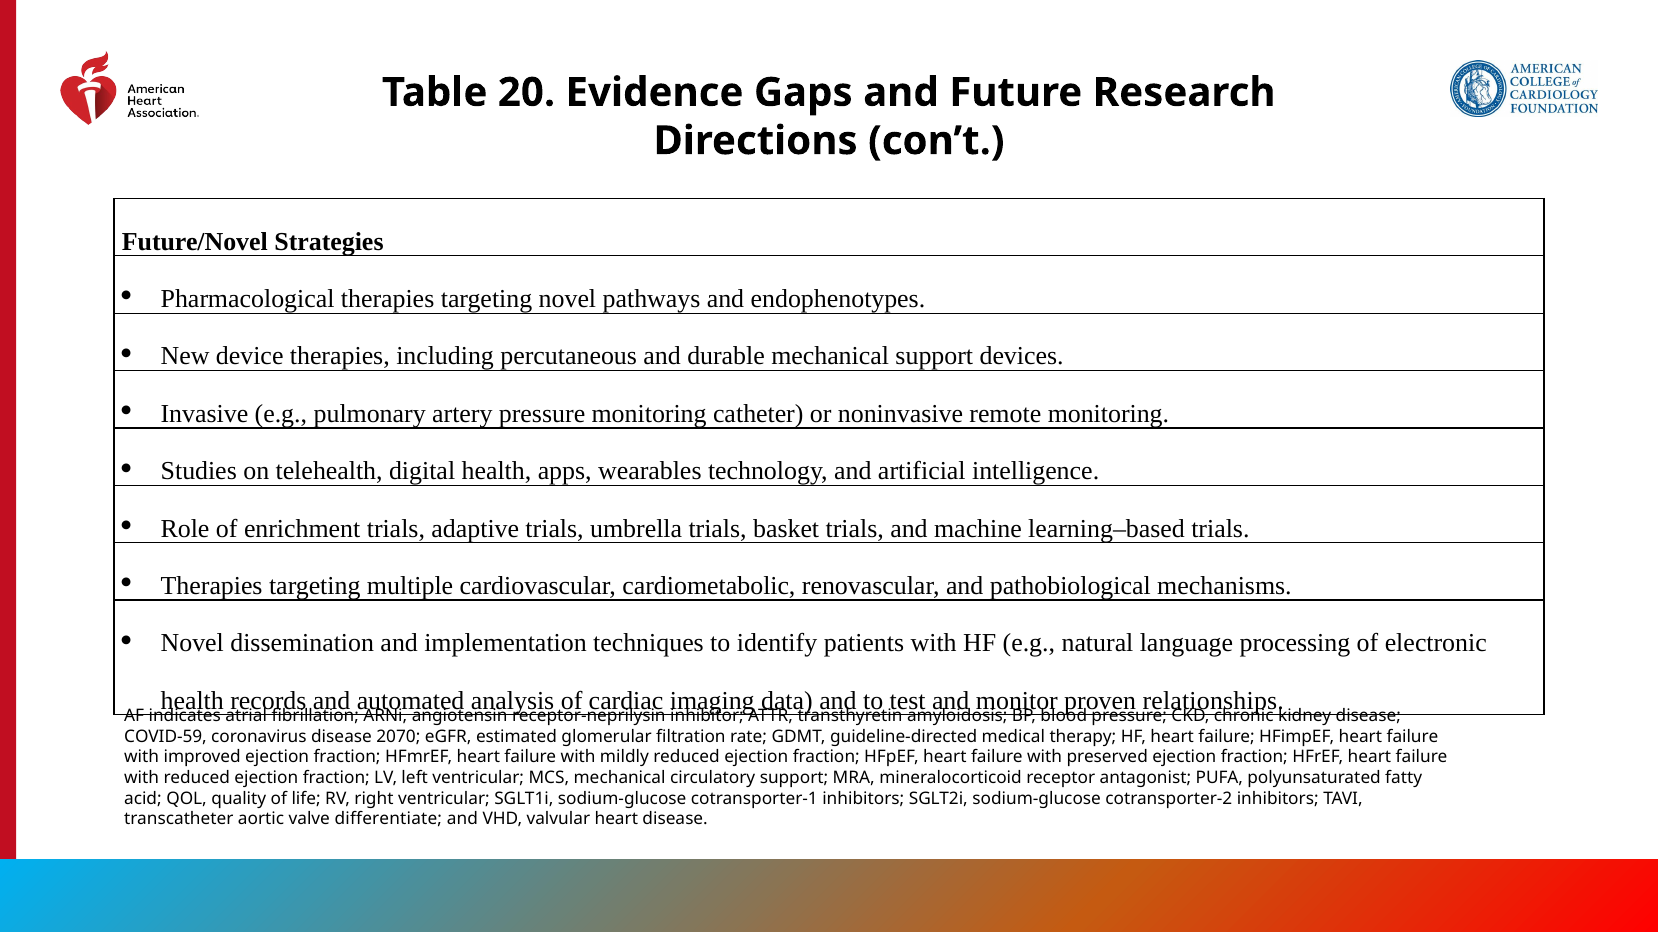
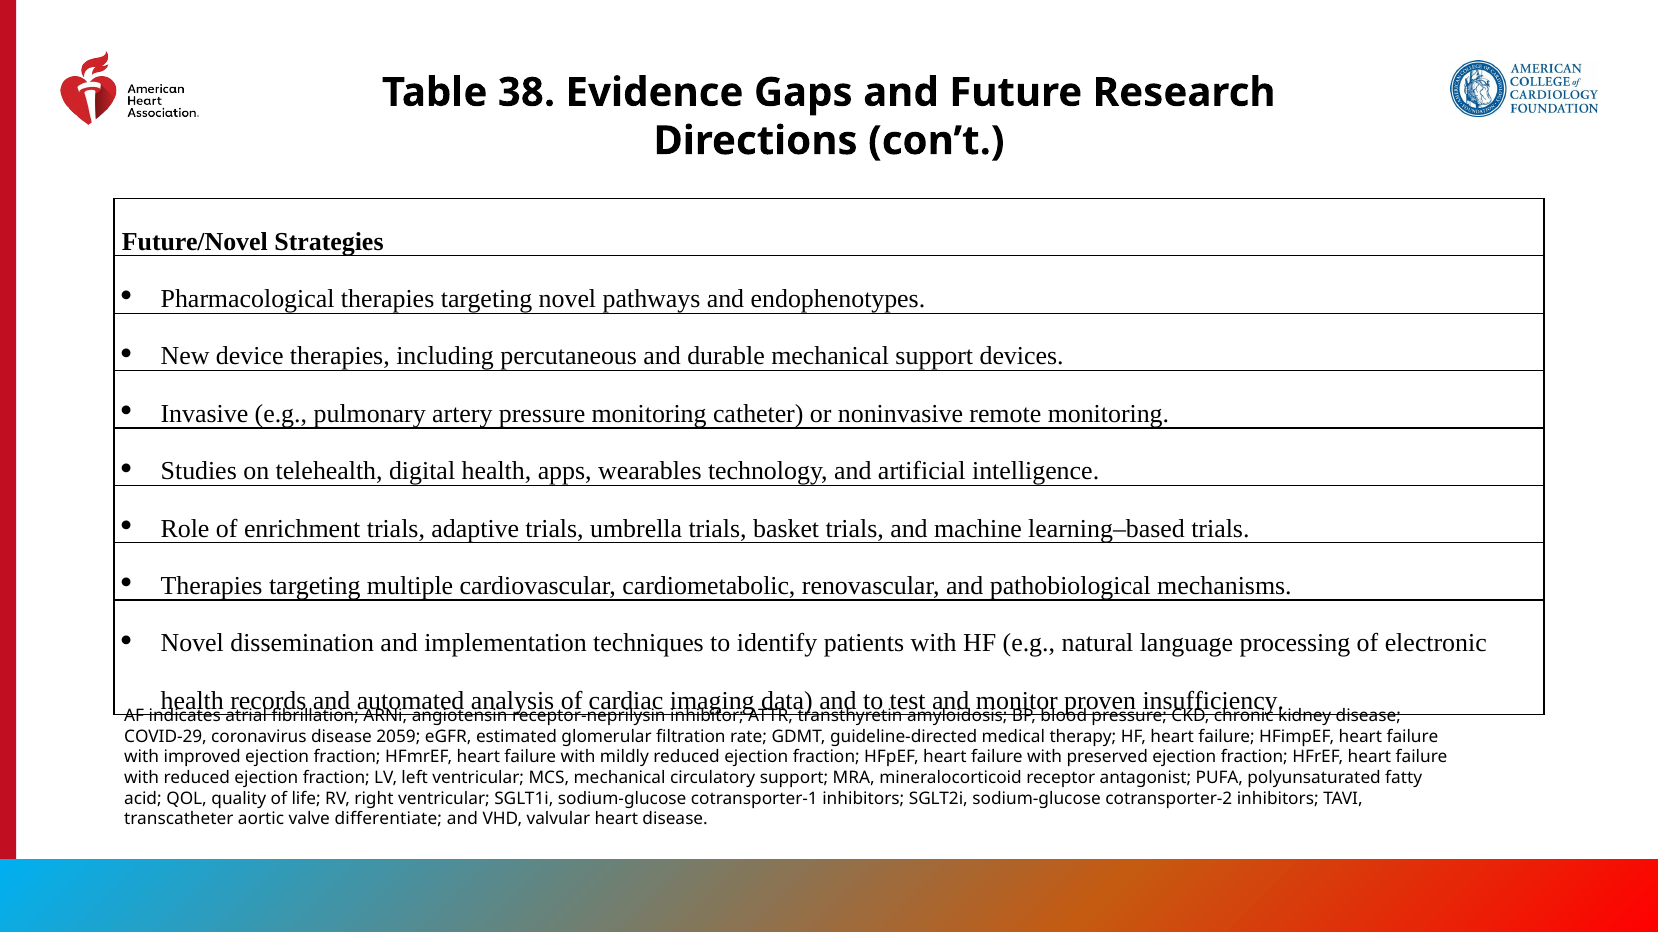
20: 20 -> 38 (526, 93)
relationships: relationships -> insufficiency (1213, 701)
COVID-59: COVID-59 -> COVID-29 (165, 737)
2070: 2070 -> 2059 (398, 737)
